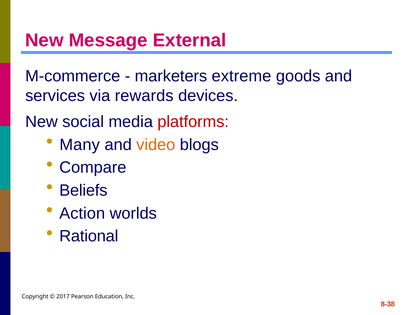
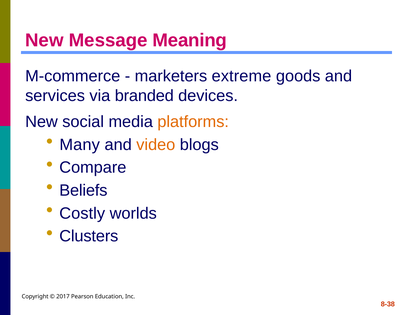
External: External -> Meaning (190, 40)
rewards: rewards -> branded (144, 96)
platforms colour: red -> orange (193, 122)
Action: Action -> Costly (82, 213)
Rational: Rational -> Clusters (89, 236)
